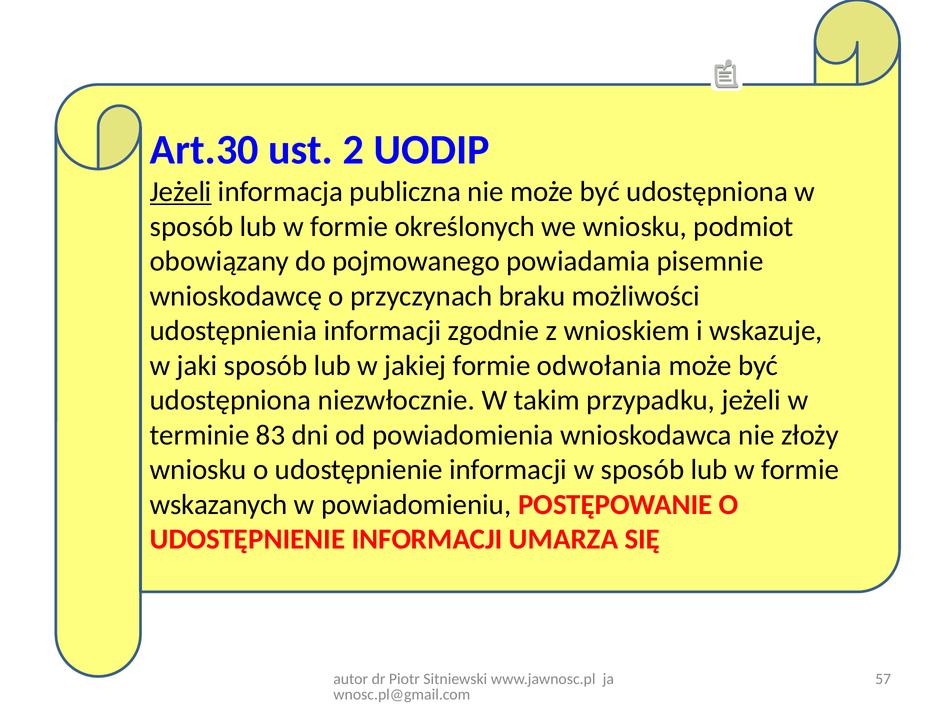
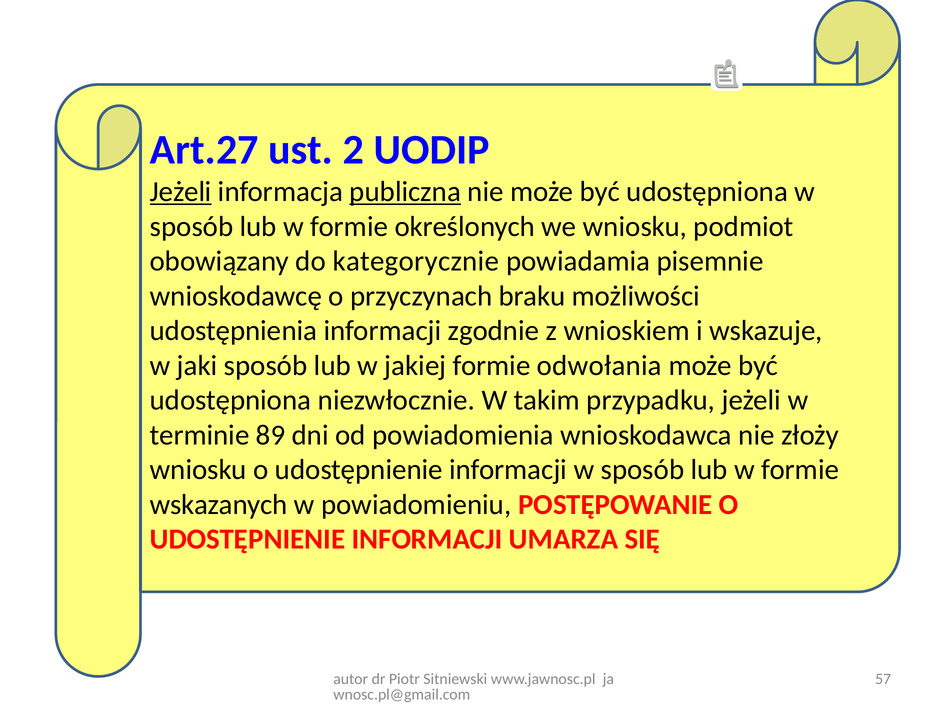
Art.30: Art.30 -> Art.27 (204, 150)
publiczna underline: none -> present (405, 192)
pojmowanego: pojmowanego -> kategorycznie (416, 261)
83: 83 -> 89 (271, 435)
